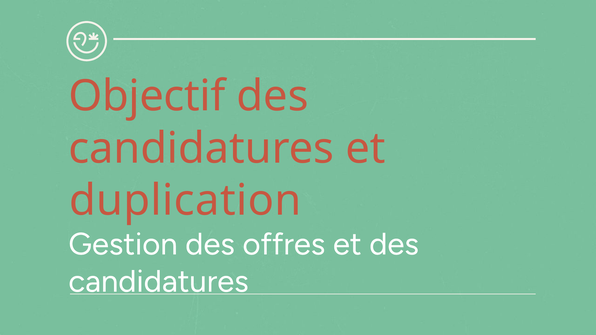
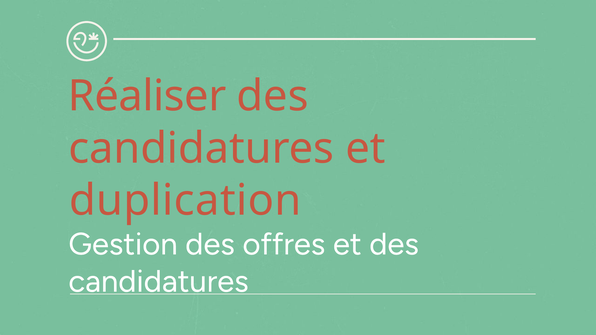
Objectif: Objectif -> Réaliser (147, 96)
